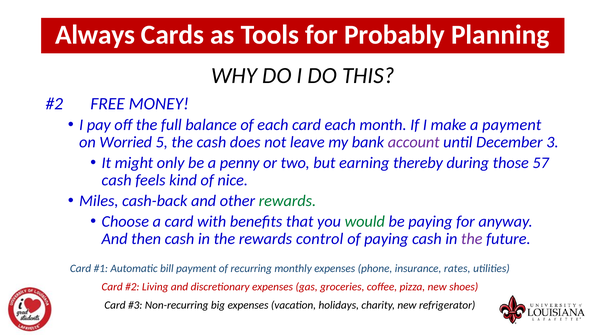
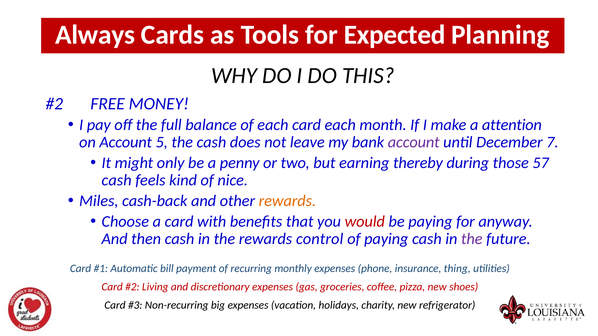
Probably: Probably -> Expected (395, 35)
a payment: payment -> attention (512, 125)
on Worried: Worried -> Account (126, 142)
3: 3 -> 7 (552, 142)
rewards colour: green -> orange (287, 201)
would colour: green -> red (365, 222)
rates: rates -> thing (457, 269)
